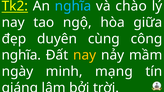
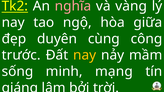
nghĩa colour: light blue -> pink (73, 6)
chào: chào -> vàng (131, 6)
nghĩa: nghĩa -> trước (21, 55)
ngày: ngày -> sống (17, 72)
